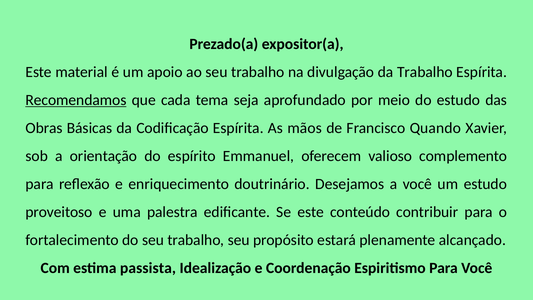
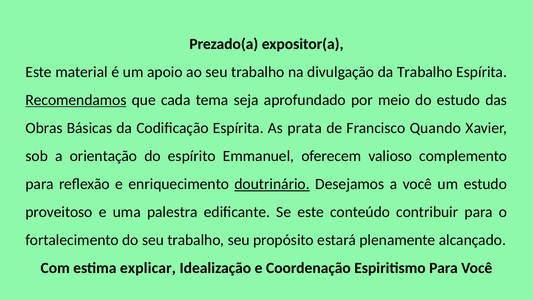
mãos: mãos -> prata (305, 128)
doutrinário underline: none -> present (272, 184)
passista: passista -> explicar (148, 268)
